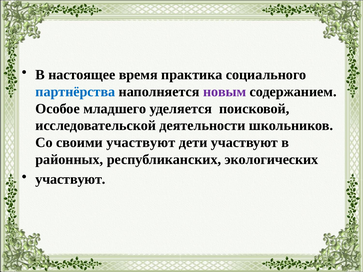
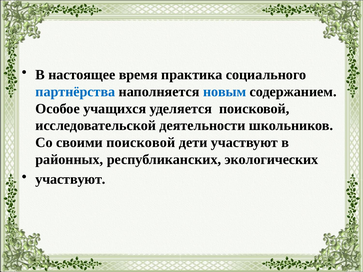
новым colour: purple -> blue (225, 92)
младшего: младшего -> учащихся (115, 109)
своими участвуют: участвуют -> поисковой (141, 143)
